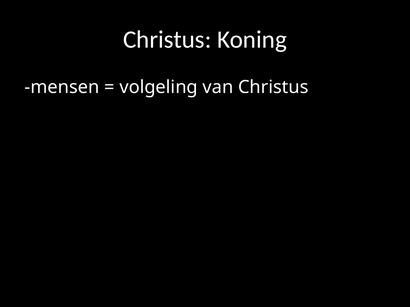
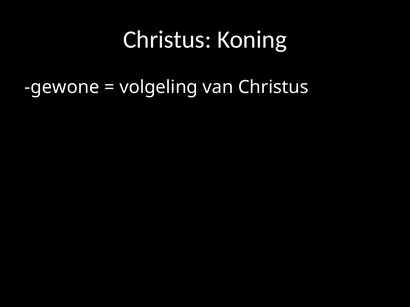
mensen: mensen -> gewone (62, 87)
